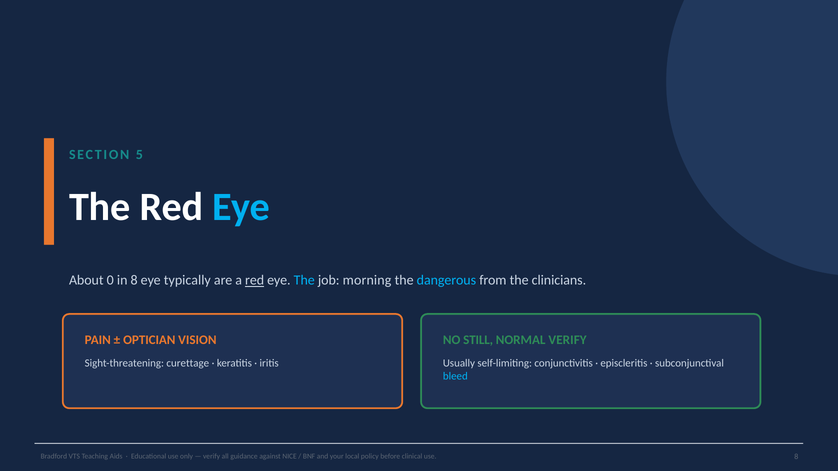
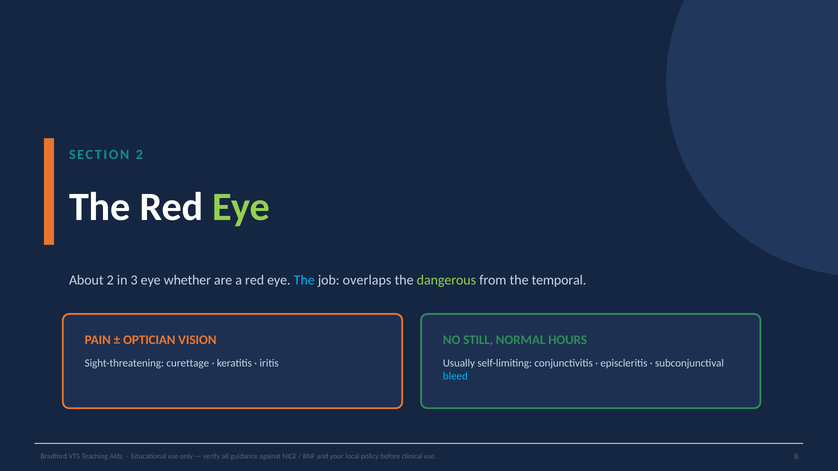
SECTION 5: 5 -> 2 (139, 155)
Eye colour: light blue -> light green (241, 207)
About 0: 0 -> 2 (110, 281)
in 8: 8 -> 3 (134, 281)
typically: typically -> whether (187, 281)
red underline: present -> none (255, 281)
morning: morning -> overlaps (367, 281)
dangerous colour: light blue -> light green (446, 281)
clinicians: clinicians -> temporal (559, 281)
NORMAL VERIFY: VERIFY -> HOURS (568, 340)
